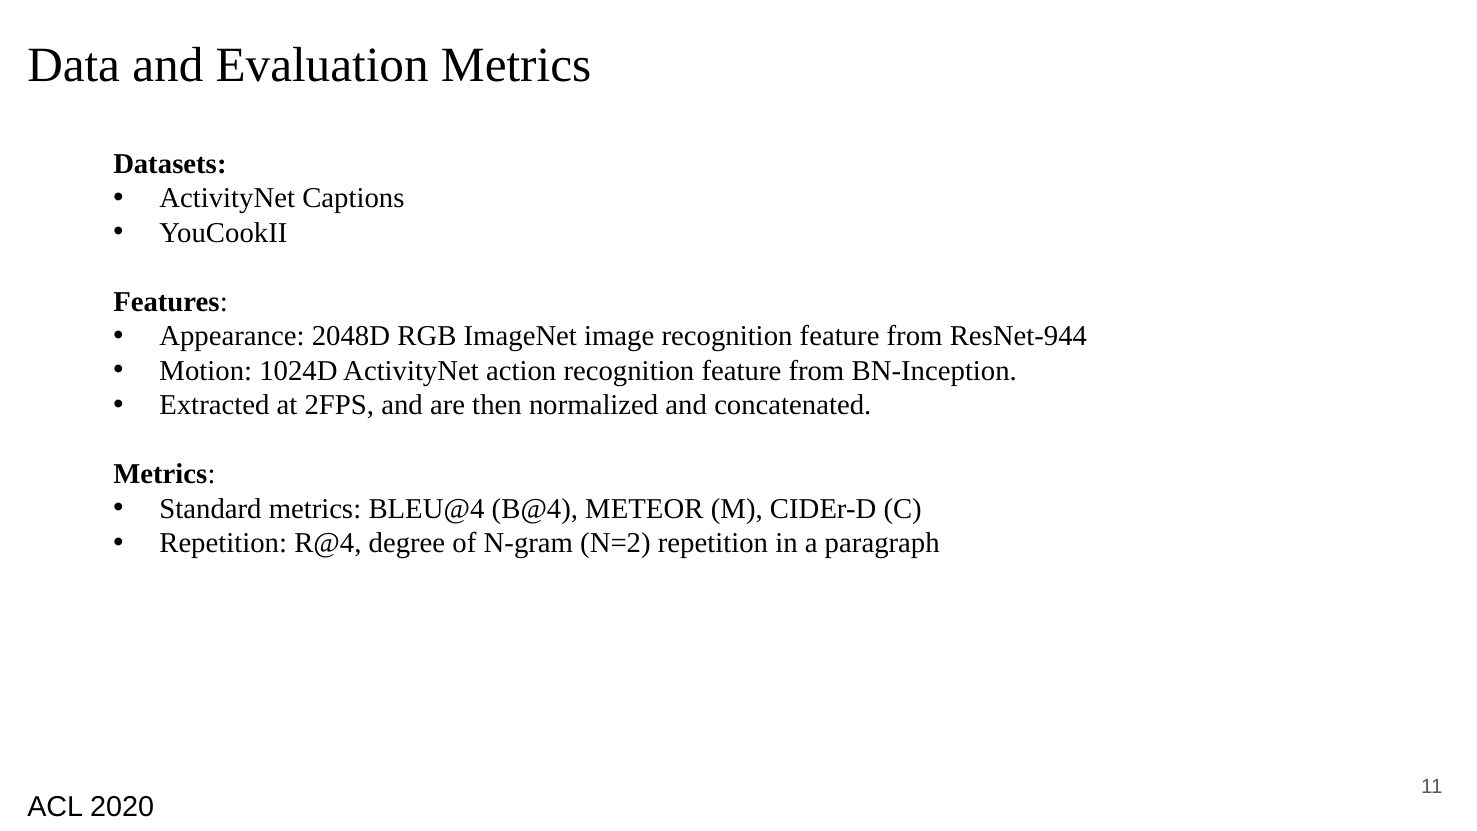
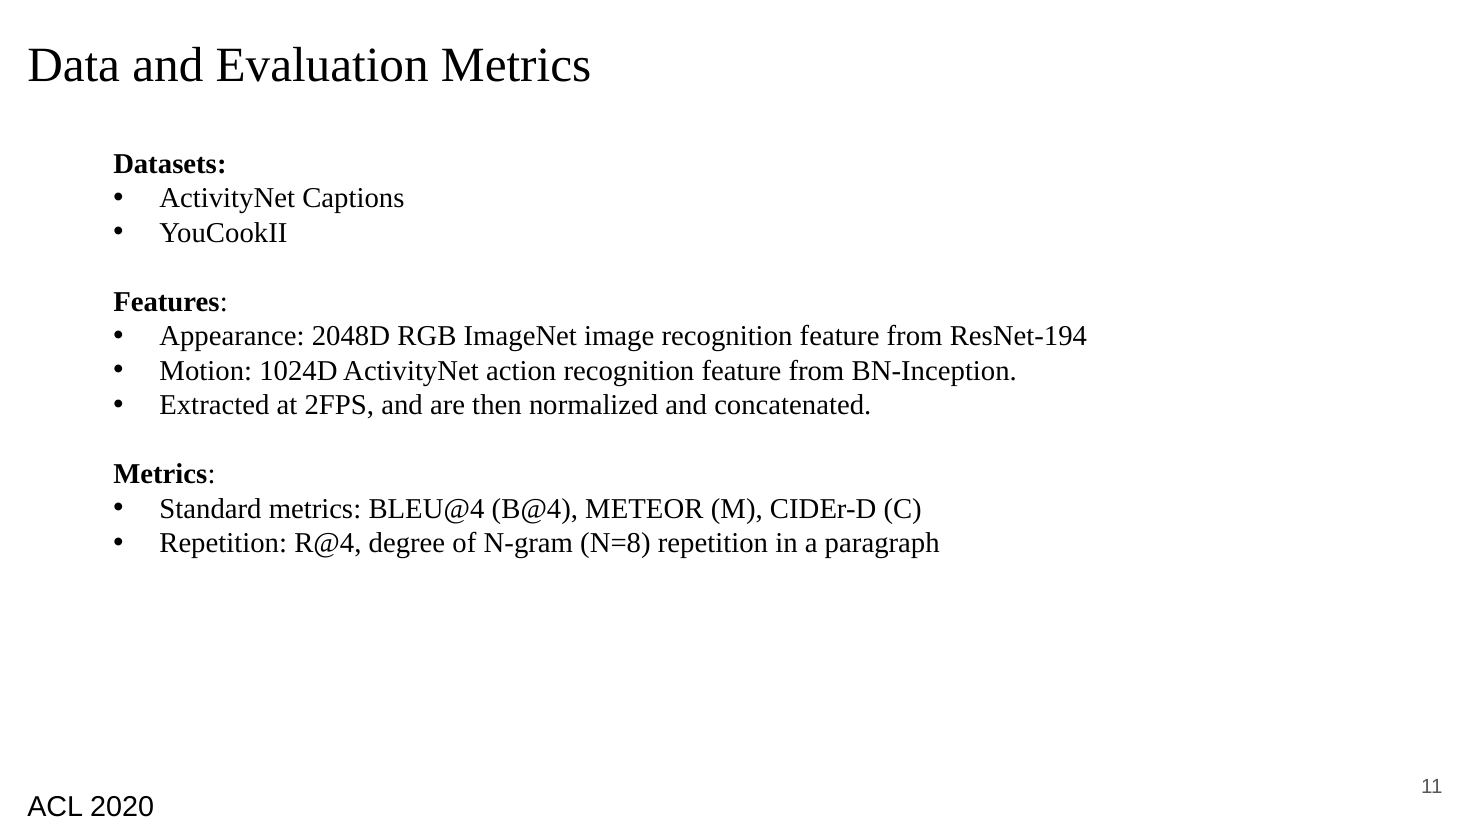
ResNet-944: ResNet-944 -> ResNet-194 (1018, 336)
N=2: N=2 -> N=8 (615, 543)
